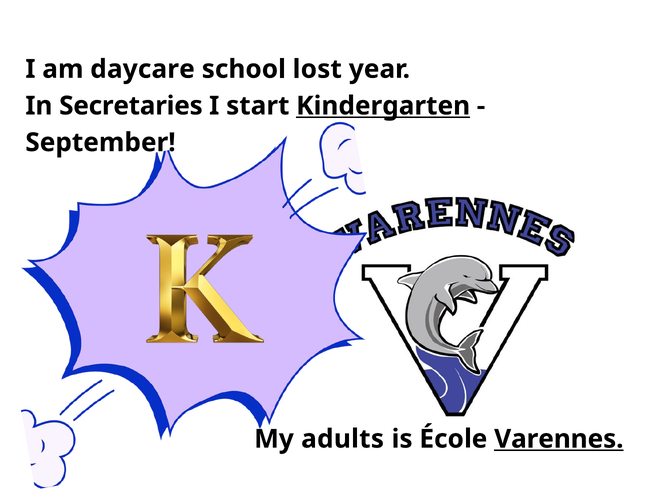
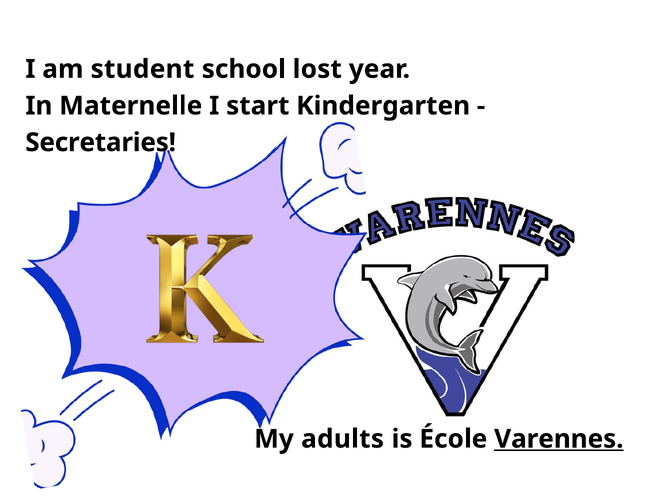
daycare: daycare -> student (142, 69)
Secretaries: Secretaries -> Maternelle (131, 106)
Kindergarten underline: present -> none (383, 106)
September: September -> Secretaries (101, 142)
